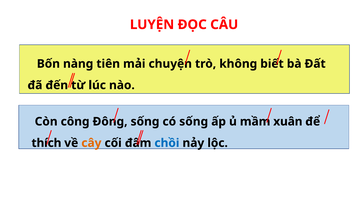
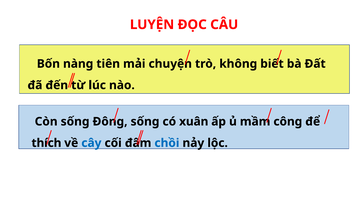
Còn công: công -> sống (75, 122)
có sống: sống -> xuân (194, 122)
xuân: xuân -> công (288, 122)
cây colour: orange -> blue (91, 143)
